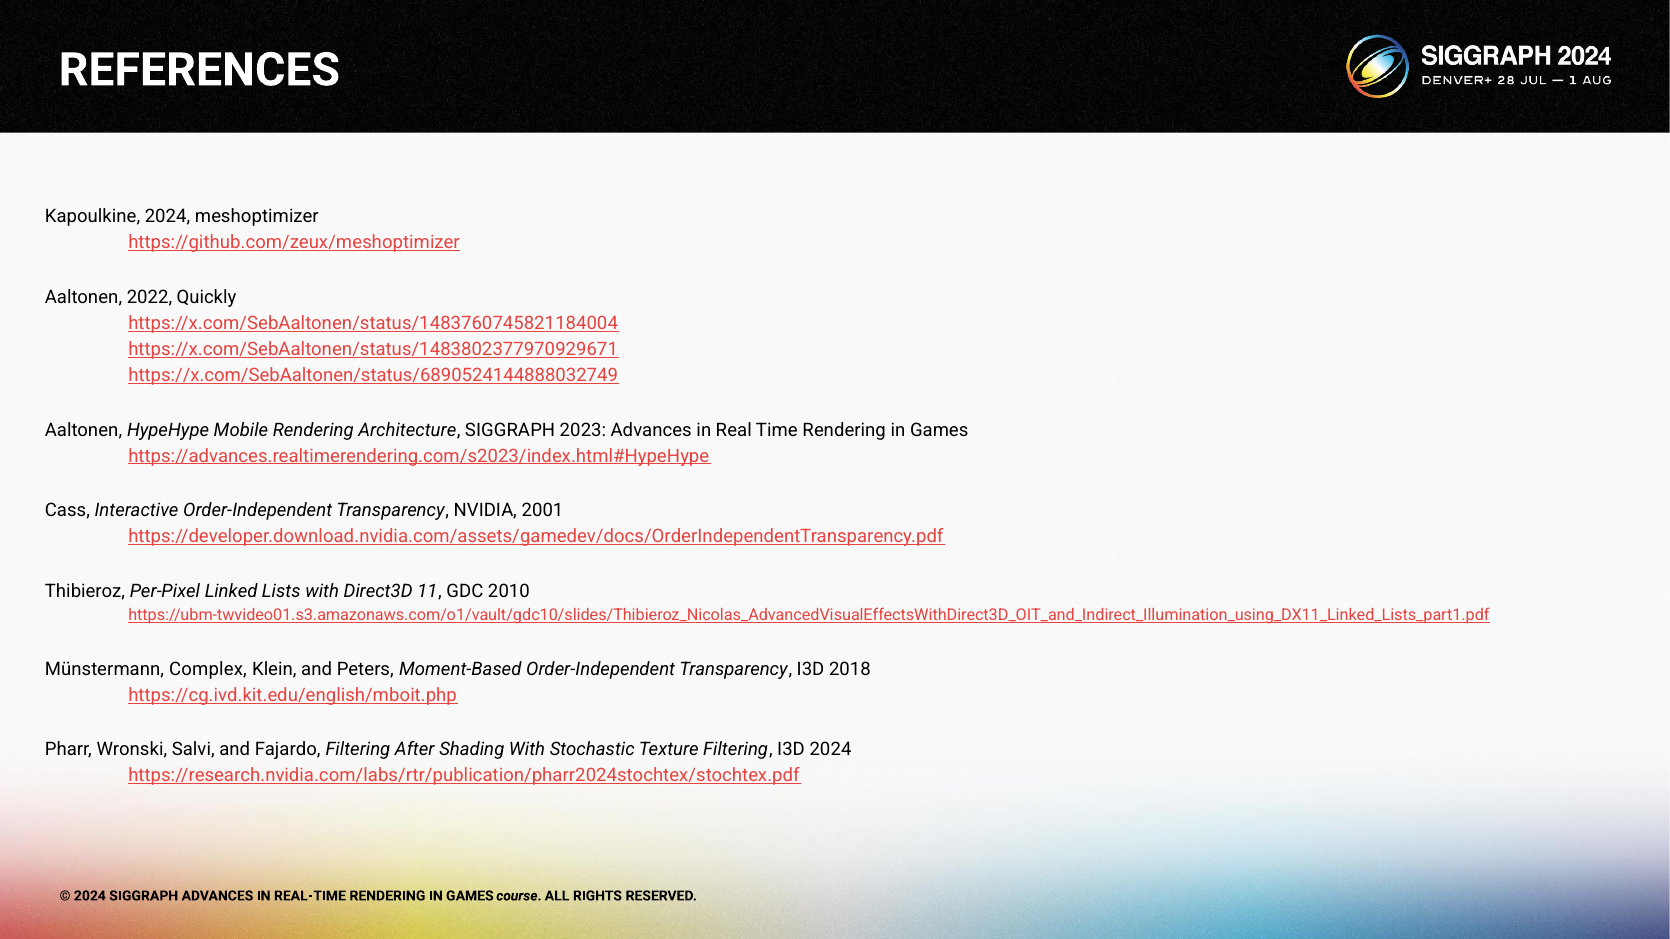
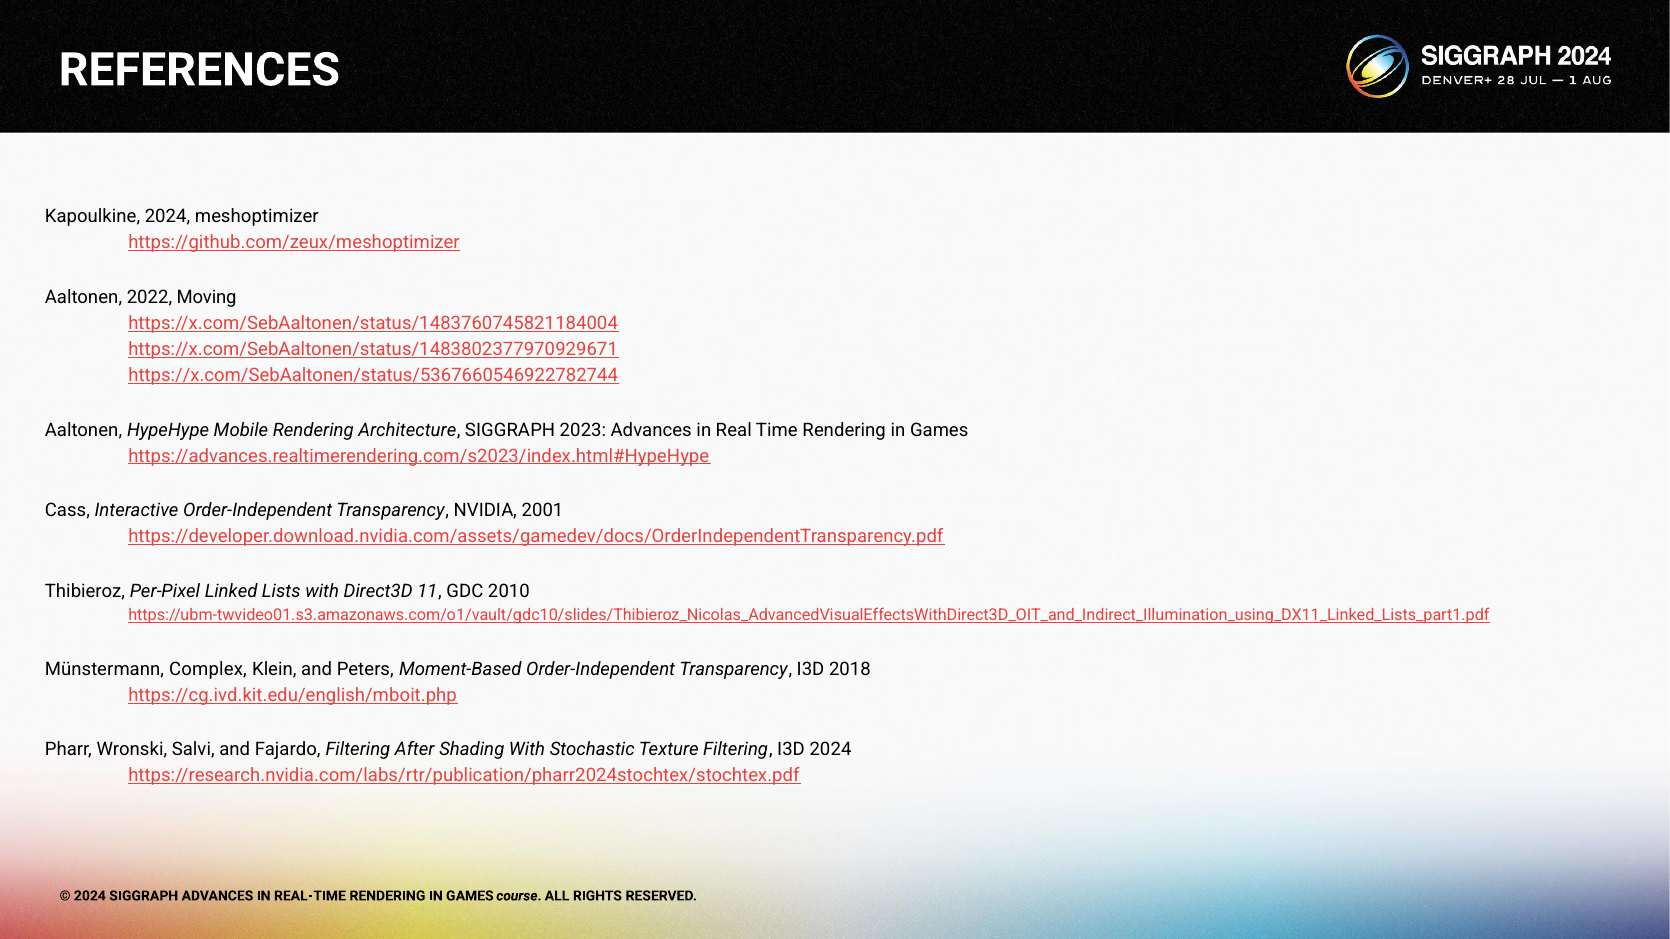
Quickly: Quickly -> Moving (207, 297)
https://x.com/SebAaltonen/status/6890524144888032749: https://x.com/SebAaltonen/status/6890524144888032749 -> https://x.com/SebAaltonen/status/5367660546922782744 (373, 375)
